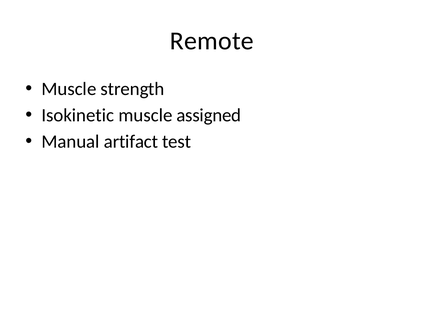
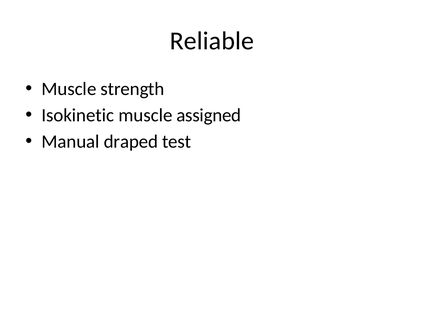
Remote: Remote -> Reliable (212, 41)
artifact: artifact -> draped (131, 142)
